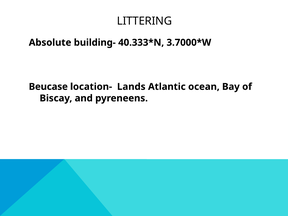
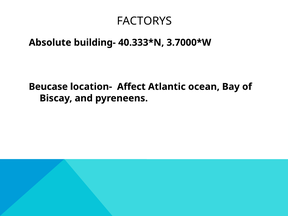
LITTERING: LITTERING -> FACTORYS (144, 21)
Lands: Lands -> Affect (131, 87)
